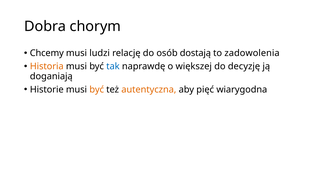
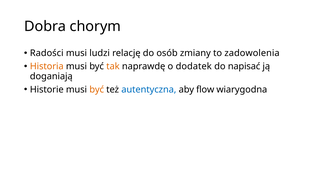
Chcemy: Chcemy -> Radości (47, 53)
dostają: dostają -> zmiany (195, 53)
tak colour: blue -> orange (113, 66)
większej: większej -> dodatek (194, 66)
decyzję: decyzję -> napisać (244, 66)
autentyczna colour: orange -> blue (149, 90)
pięć: pięć -> flow (205, 90)
